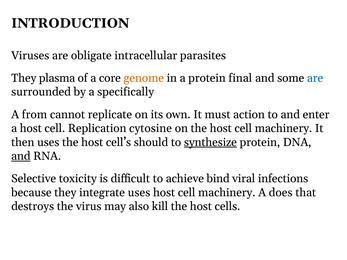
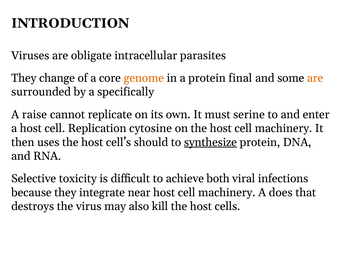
plasma: plasma -> change (57, 78)
are colour: blue -> orange (315, 78)
from: from -> raise (34, 115)
action: action -> serine (249, 115)
and underline: present -> none (21, 156)
bind: bind -> both (218, 179)
integrate uses: uses -> near (139, 193)
